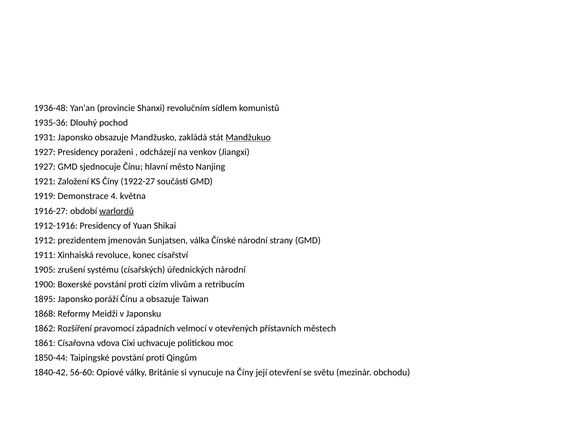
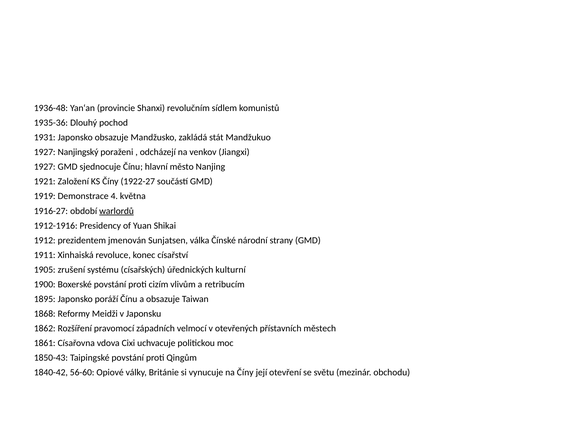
Mandžukuo underline: present -> none (248, 138)
1927 Presidency: Presidency -> Nanjingský (78, 152)
úřednických národní: národní -> kulturní (231, 270)
1850-44: 1850-44 -> 1850-43 (51, 358)
